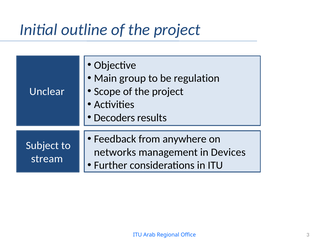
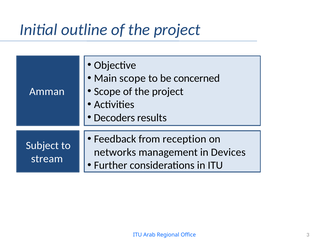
Main group: group -> scope (133, 79)
regulation: regulation -> concerned (197, 79)
Unclear: Unclear -> Amman (47, 92)
anywhere: anywhere -> reception (184, 139)
